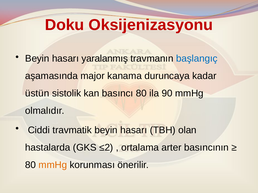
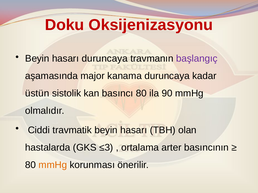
hasarı yaralanmış: yaralanmış -> duruncaya (105, 59)
başlangıç colour: blue -> purple (197, 59)
≤2: ≤2 -> ≤3 (106, 148)
